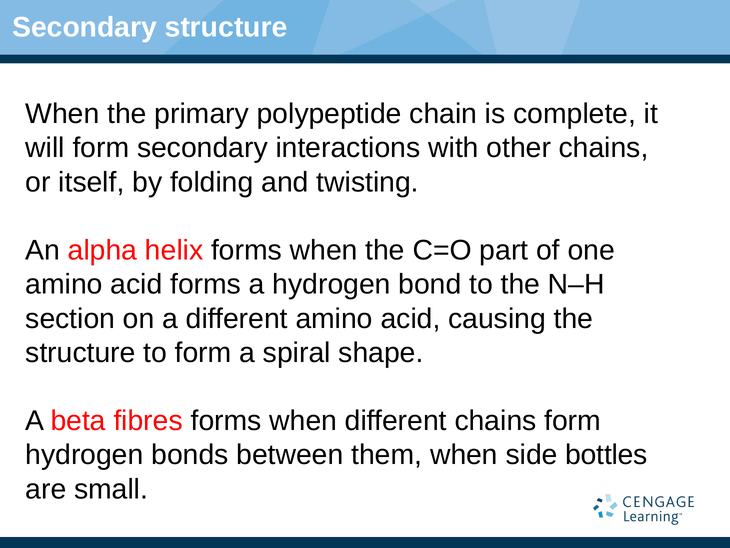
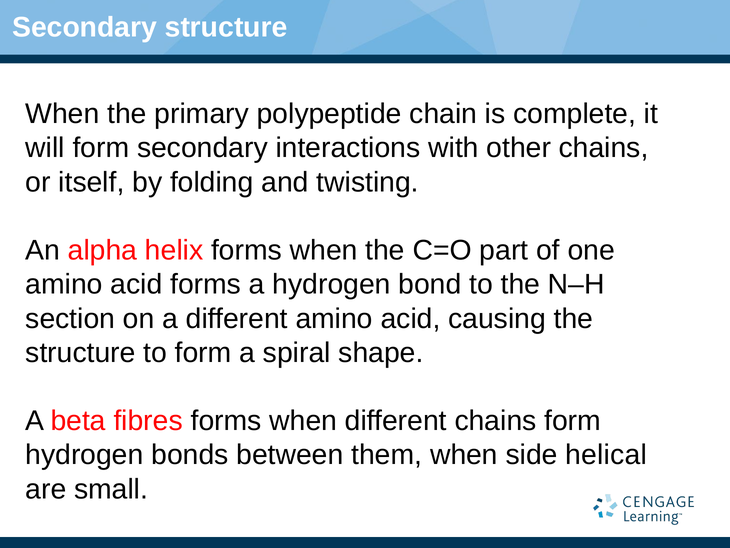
bottles: bottles -> helical (606, 455)
